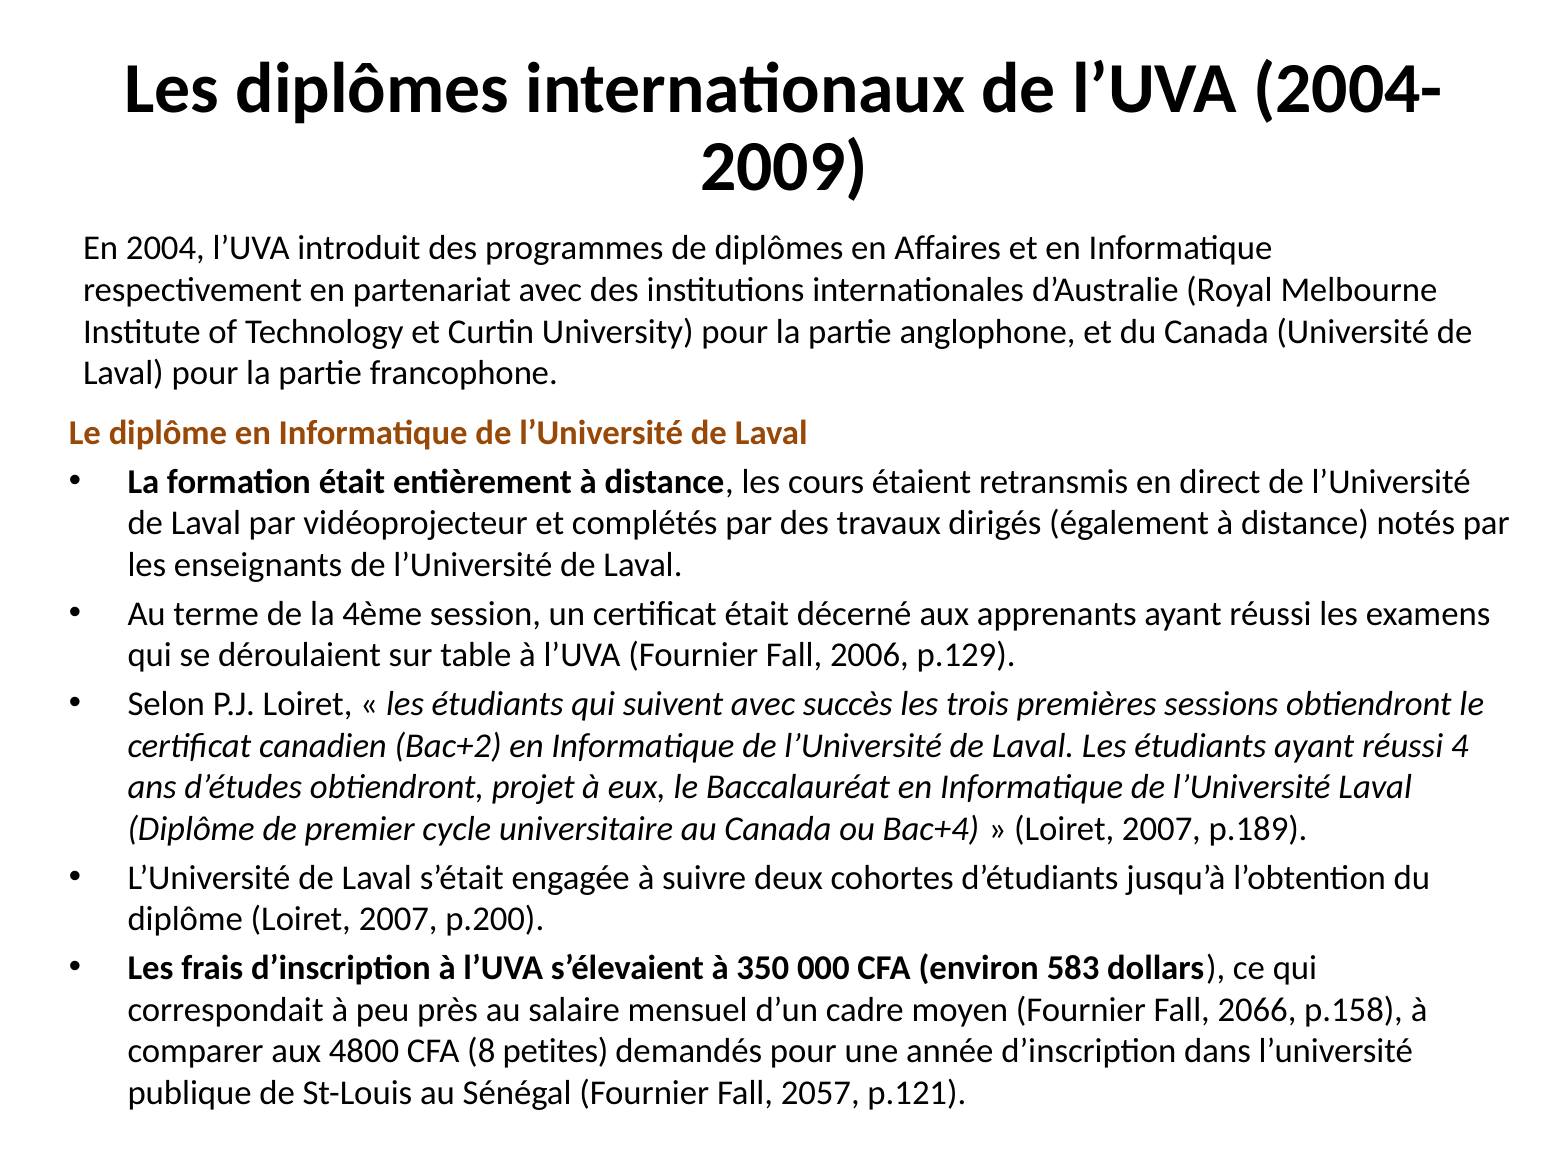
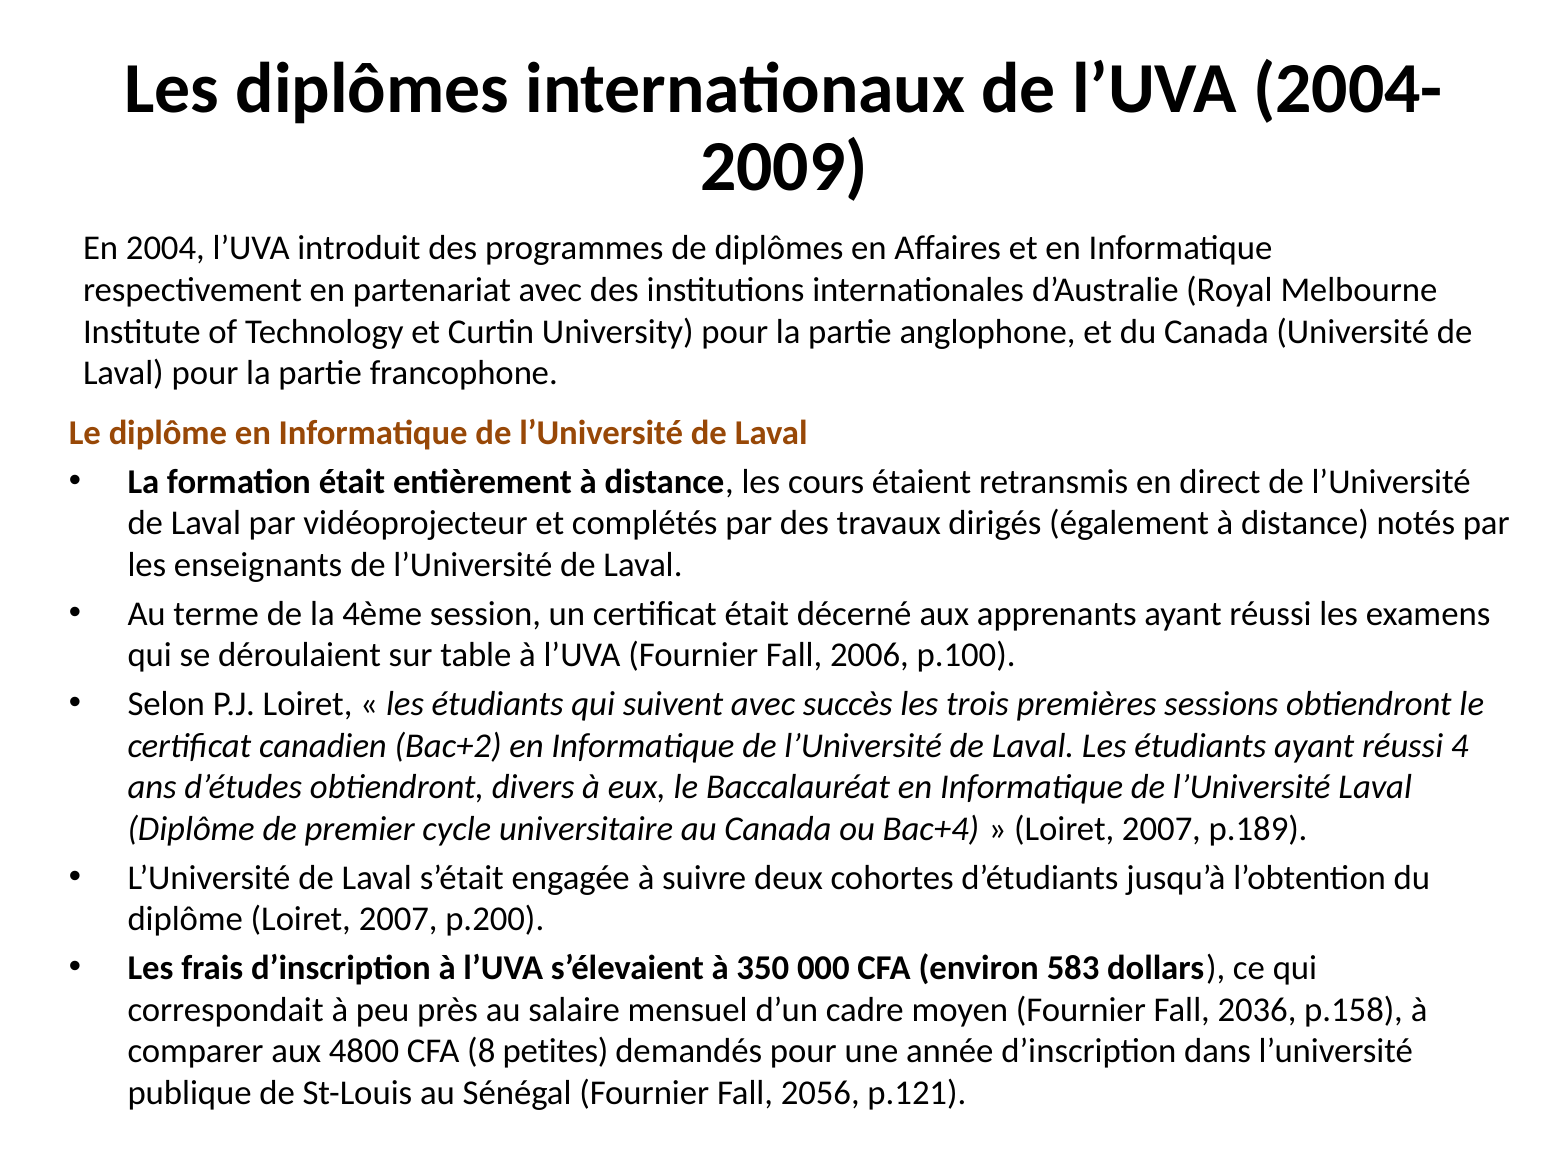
p.129: p.129 -> p.100 (966, 655)
projet: projet -> divers (533, 787)
2066: 2066 -> 2036 (1257, 1009)
2057: 2057 -> 2056 (820, 1093)
